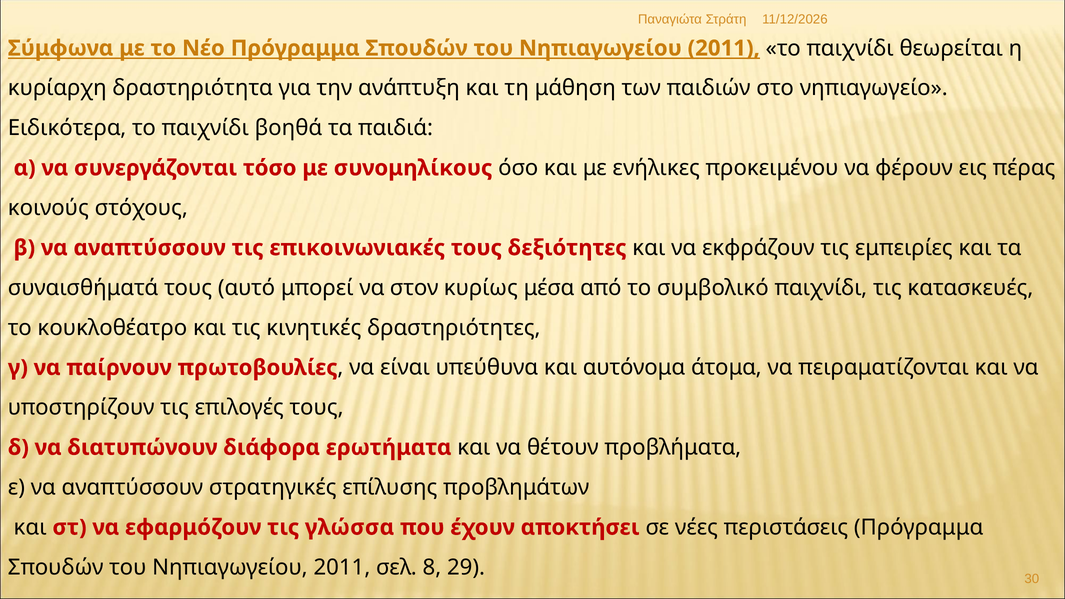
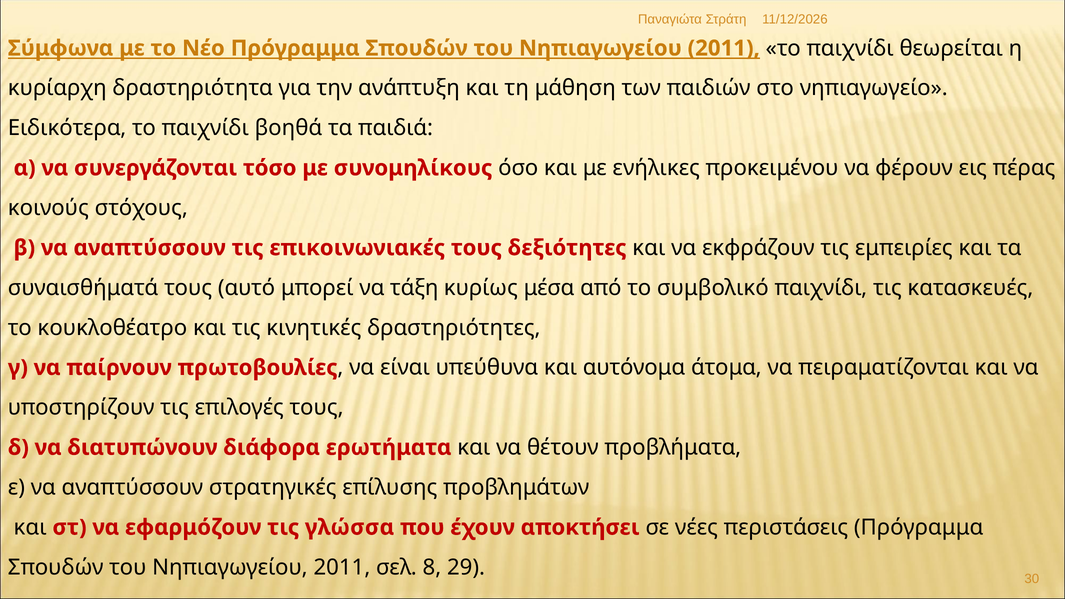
στον: στον -> τάξη (414, 288)
